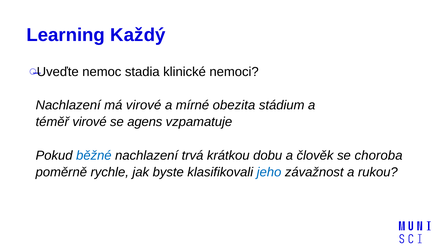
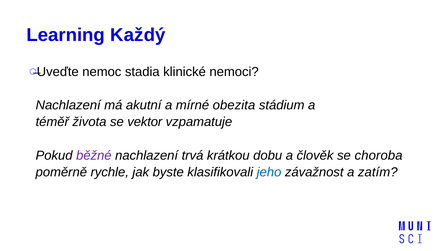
má virové: virové -> akutní (144, 105)
téměř virové: virové -> života (89, 122)
agens: agens -> vektor (145, 122)
běžné colour: blue -> purple (94, 156)
rukou: rukou -> zatím (378, 172)
